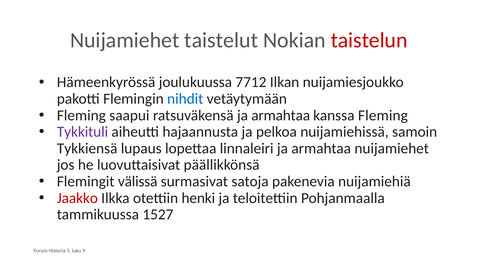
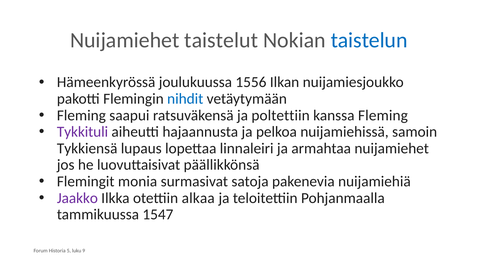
taistelun colour: red -> blue (369, 40)
7712: 7712 -> 1556 (251, 82)
ratsuväkensä ja armahtaa: armahtaa -> poltettiin (281, 115)
välissä: välissä -> monia (138, 181)
Jaakko colour: red -> purple (77, 198)
henki: henki -> alkaa (198, 198)
1527: 1527 -> 1547 (158, 214)
